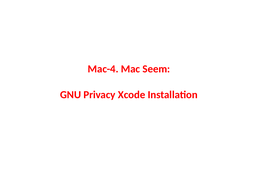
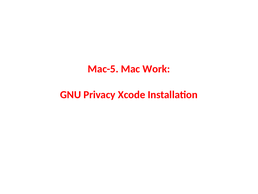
Mac-4: Mac-4 -> Mac-5 (103, 69)
Seem: Seem -> Work (156, 69)
